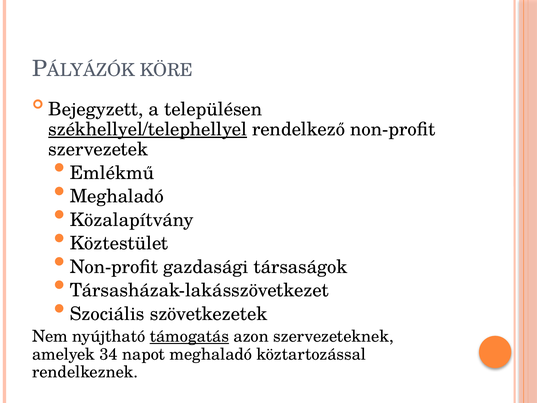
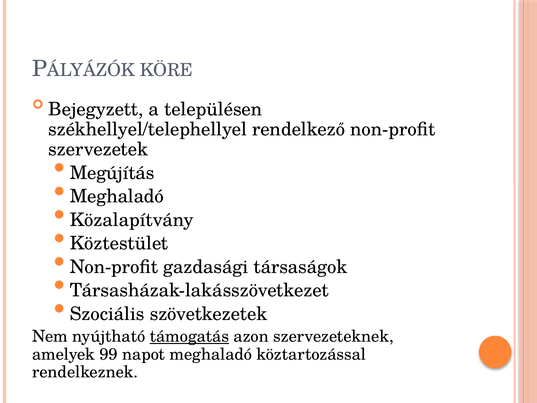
székhellyel/telephellyel underline: present -> none (148, 129)
Emlékmű: Emlékmű -> Megújítás (112, 173)
34: 34 -> 99 (109, 354)
